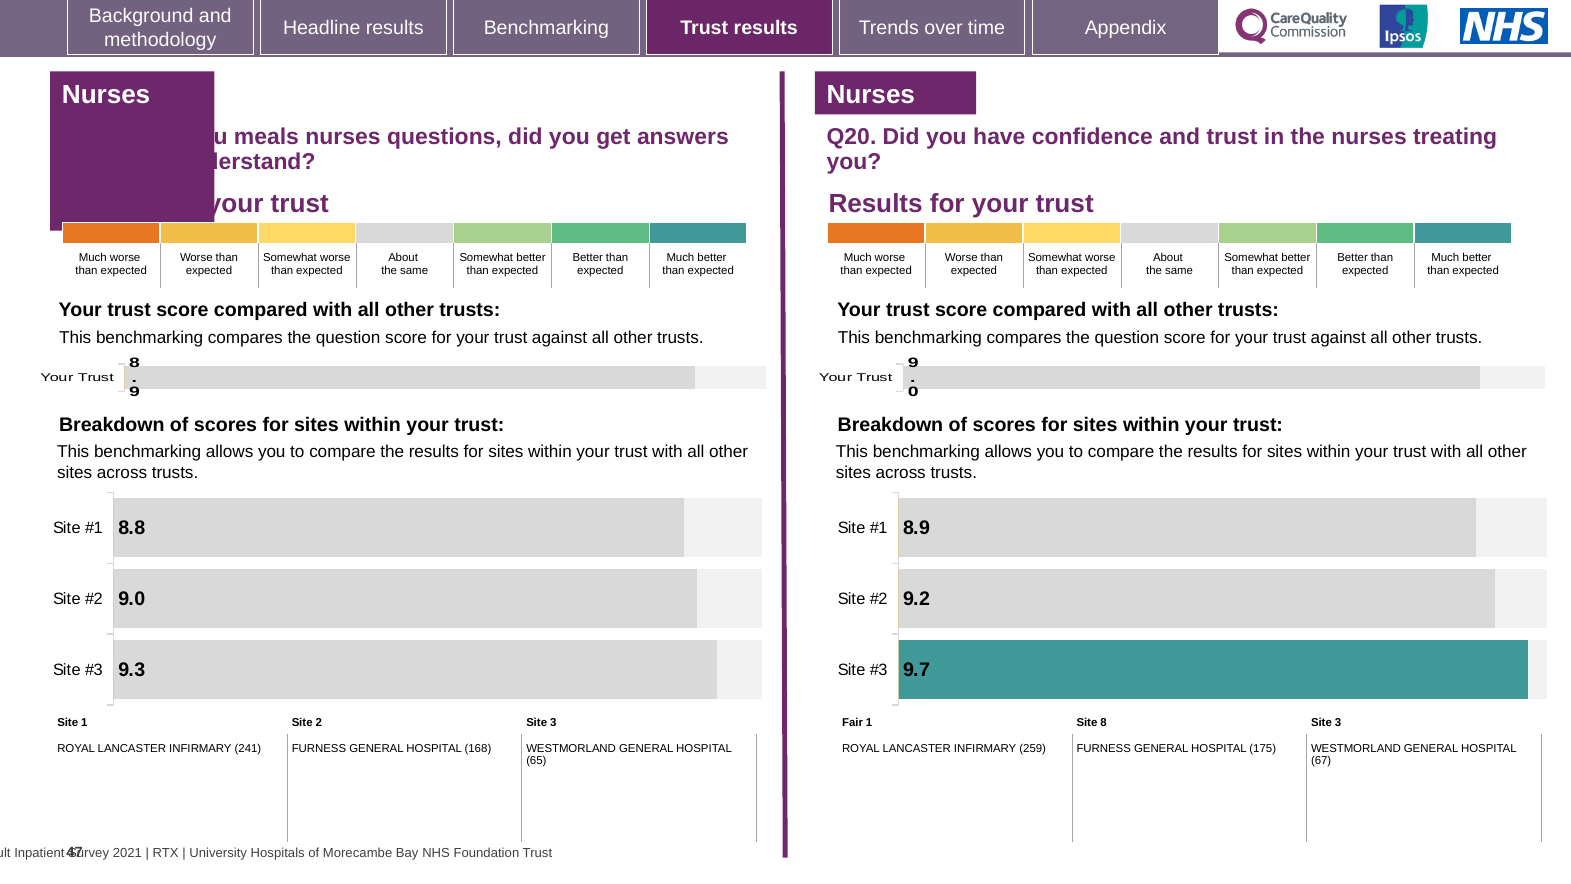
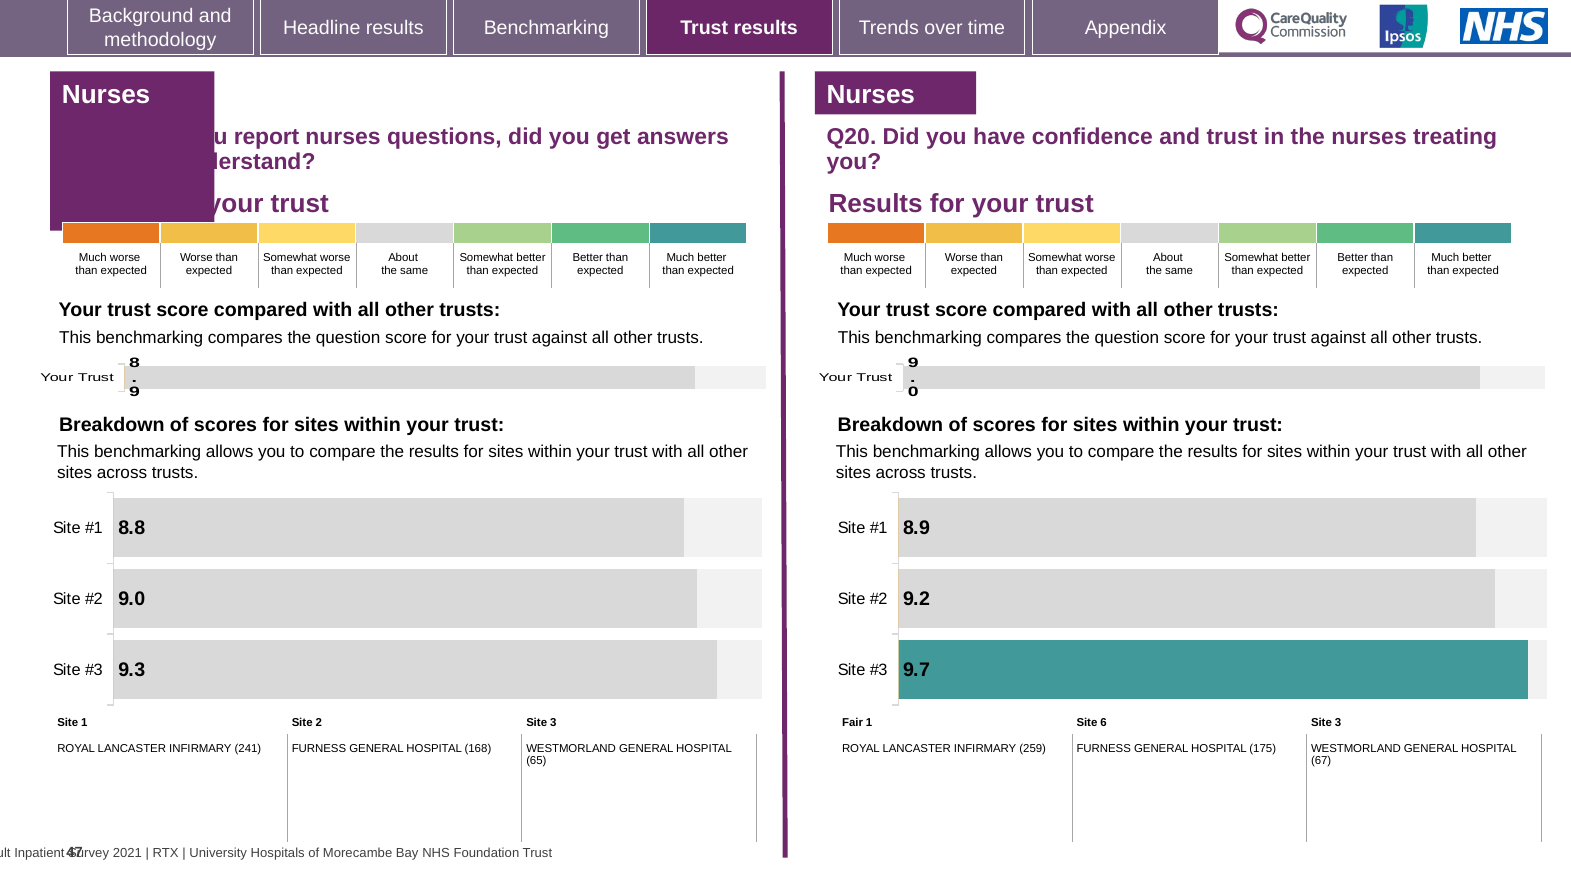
meals: meals -> report (267, 137)
Site 8: 8 -> 6 (1104, 723)
